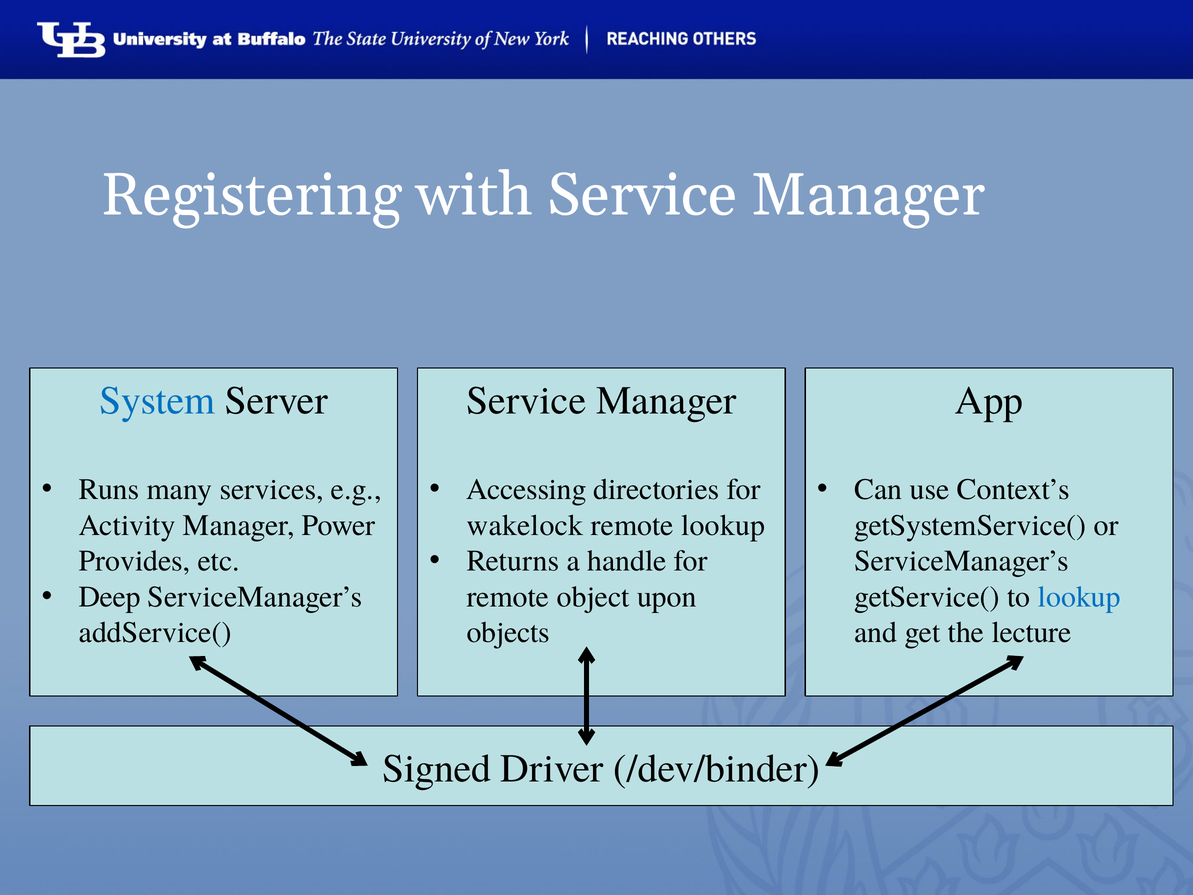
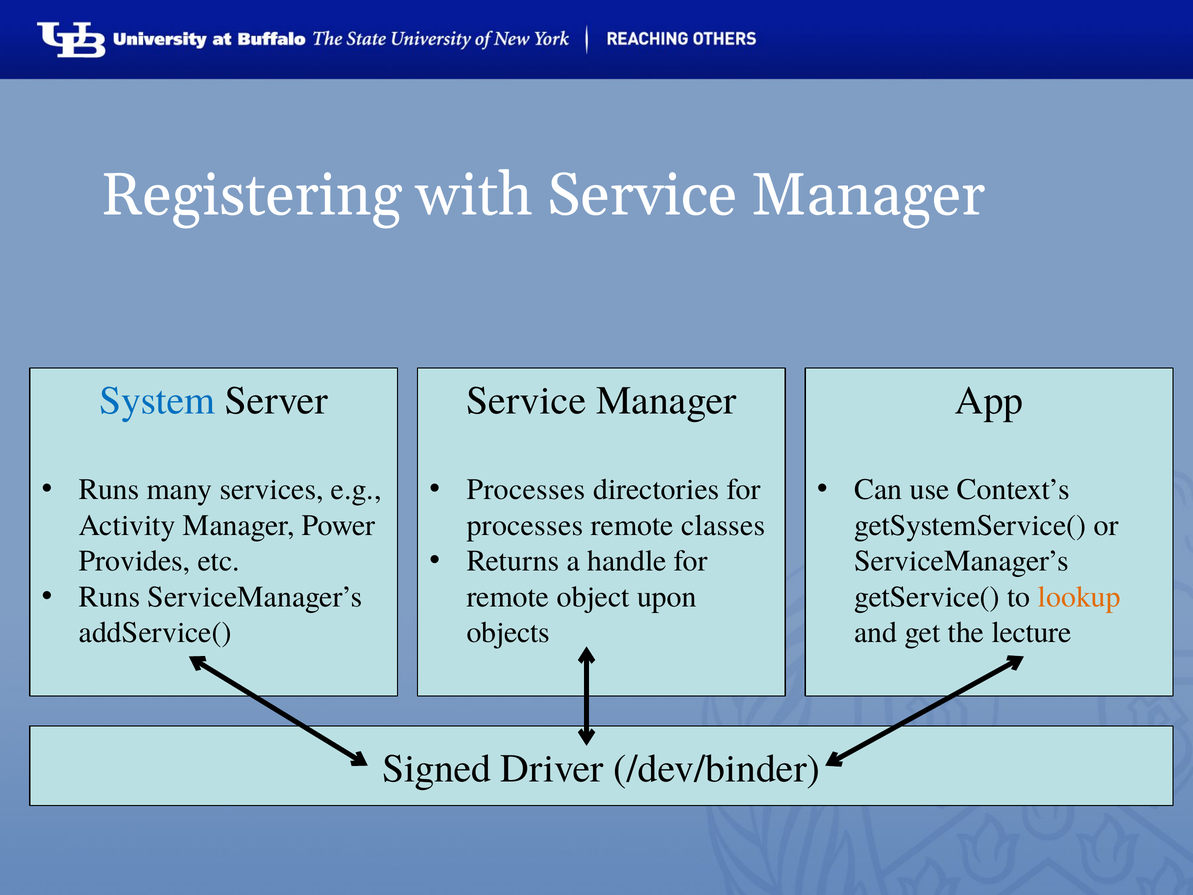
Accessing: Accessing -> Processes (526, 489)
wakelock: wakelock -> processes (525, 525)
remote lookup: lookup -> classes (723, 525)
Deep: Deep -> Runs (110, 597)
lookup colour: blue -> orange (1079, 597)
